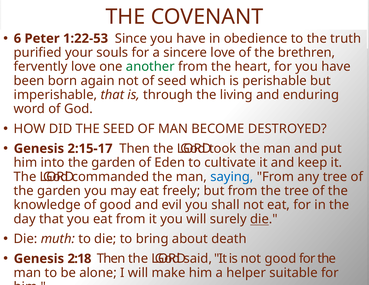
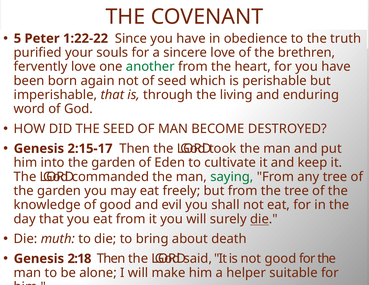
6: 6 -> 5 (17, 38)
1:22-53: 1:22-53 -> 1:22-22 (86, 38)
saying colour: blue -> green (232, 177)
